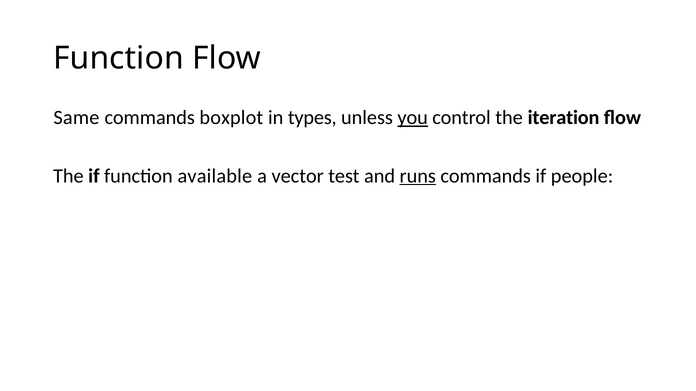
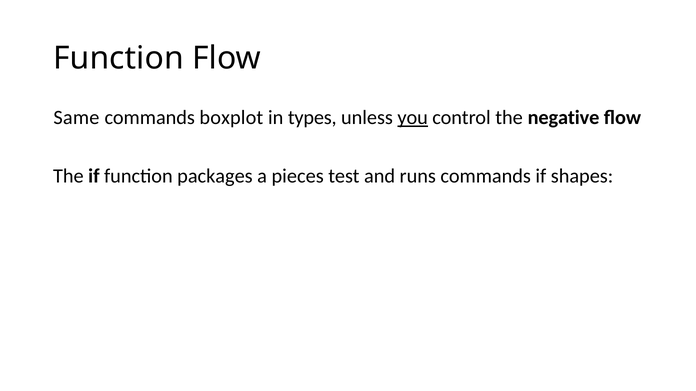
iteration: iteration -> negative (564, 118)
available: available -> packages (215, 176)
vector: vector -> pieces (298, 176)
runs underline: present -> none (418, 176)
people: people -> shapes (582, 176)
